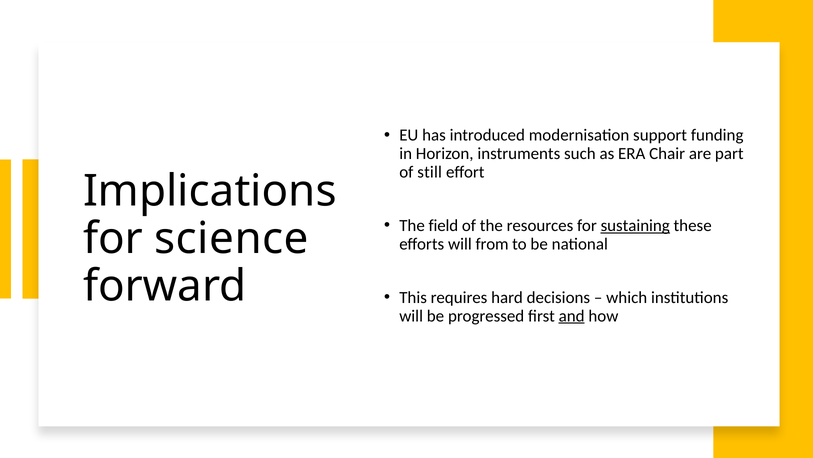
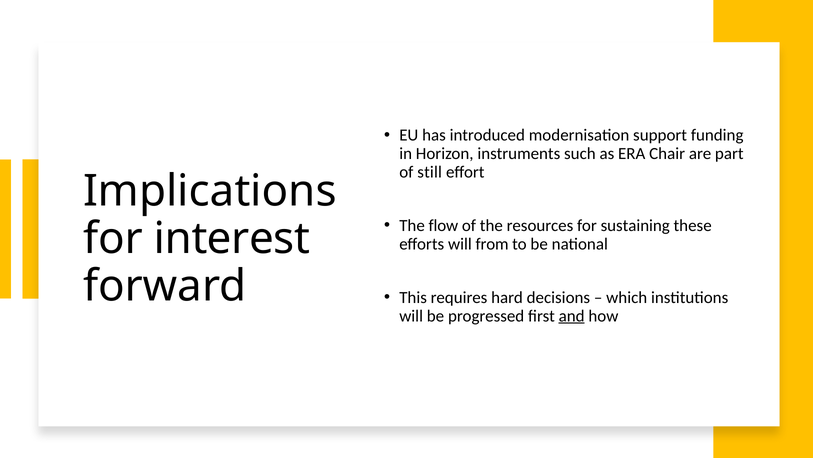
field: field -> flow (443, 225)
sustaining underline: present -> none (635, 225)
science: science -> interest (232, 238)
